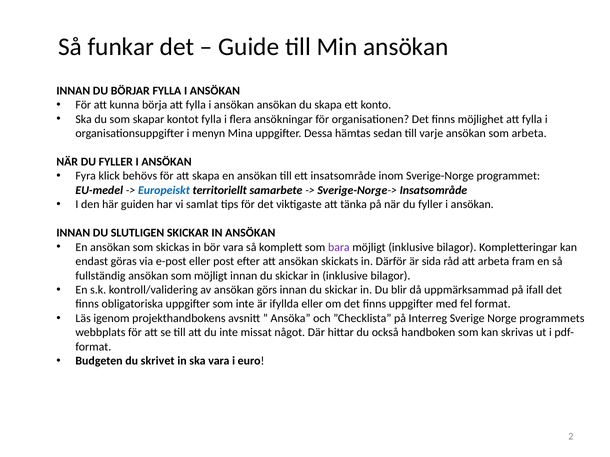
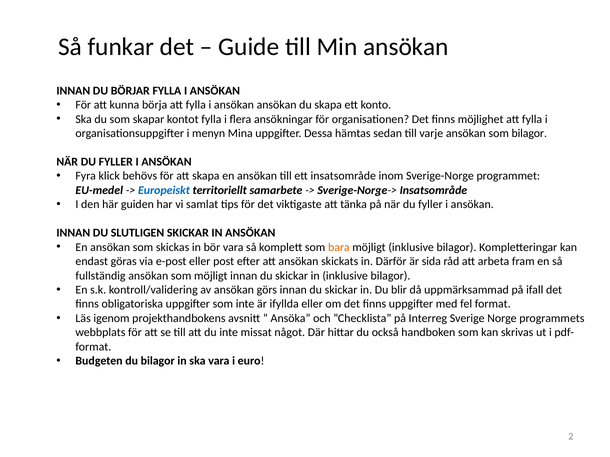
som arbeta: arbeta -> bilagor (529, 133)
bara colour: purple -> orange (339, 247)
du skrivet: skrivet -> bilagor (158, 361)
